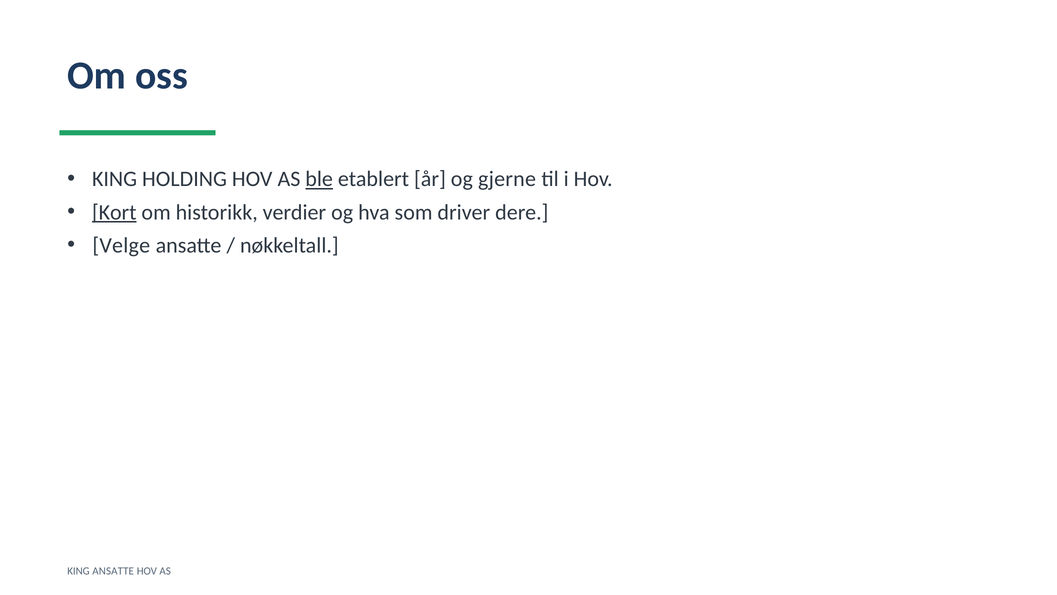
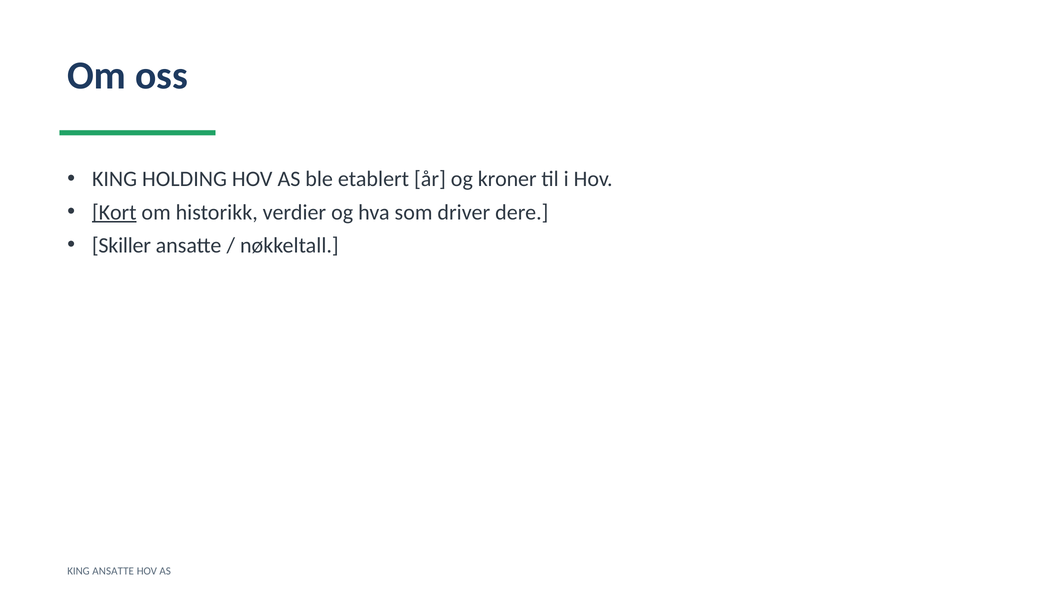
ble underline: present -> none (319, 179)
gjerne: gjerne -> kroner (507, 179)
Velge: Velge -> Skiller (121, 245)
